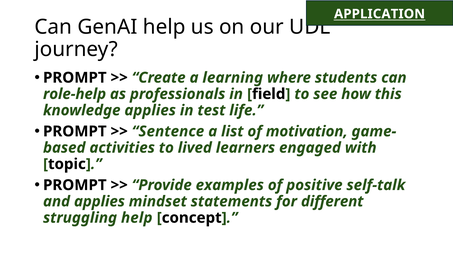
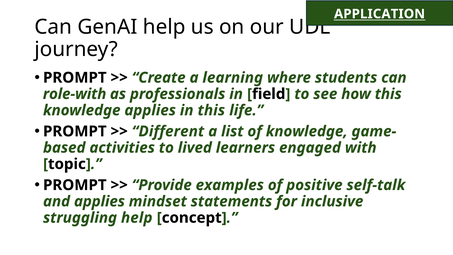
role-help: role-help -> role-with (75, 94)
in test: test -> this (211, 110)
Sentence: Sentence -> Different (168, 131)
of motivation: motivation -> knowledge (307, 131)
different: different -> inclusive (332, 201)
